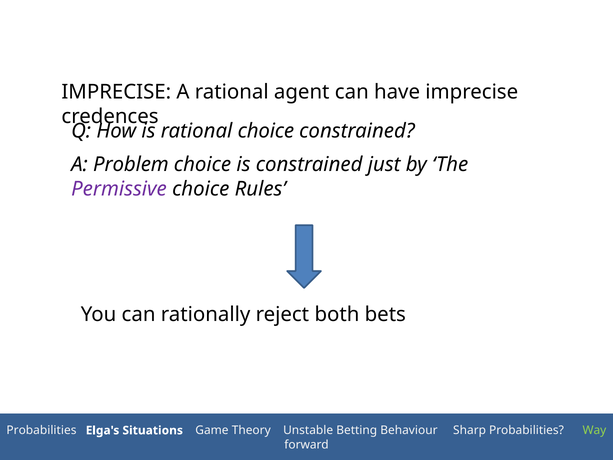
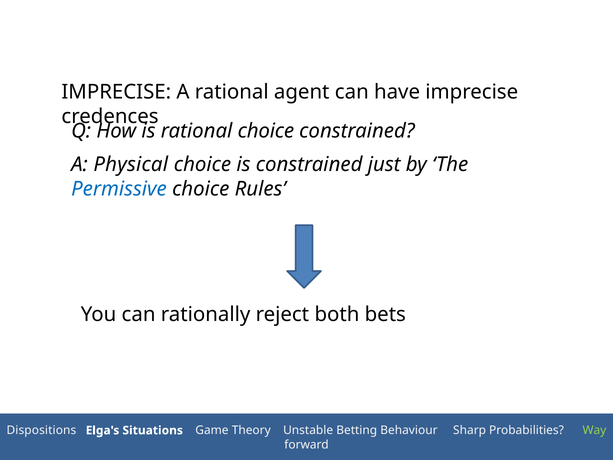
Problem: Problem -> Physical (131, 165)
Permissive colour: purple -> blue (119, 189)
Probabilities: Probabilities -> Dispositions (41, 430)
